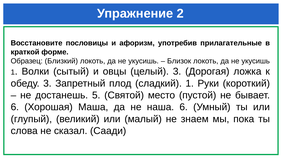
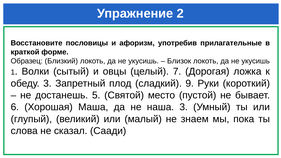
целый 3: 3 -> 7 (177, 72)
сладкий 1: 1 -> 9 (190, 83)
наша 6: 6 -> 3 (184, 107)
